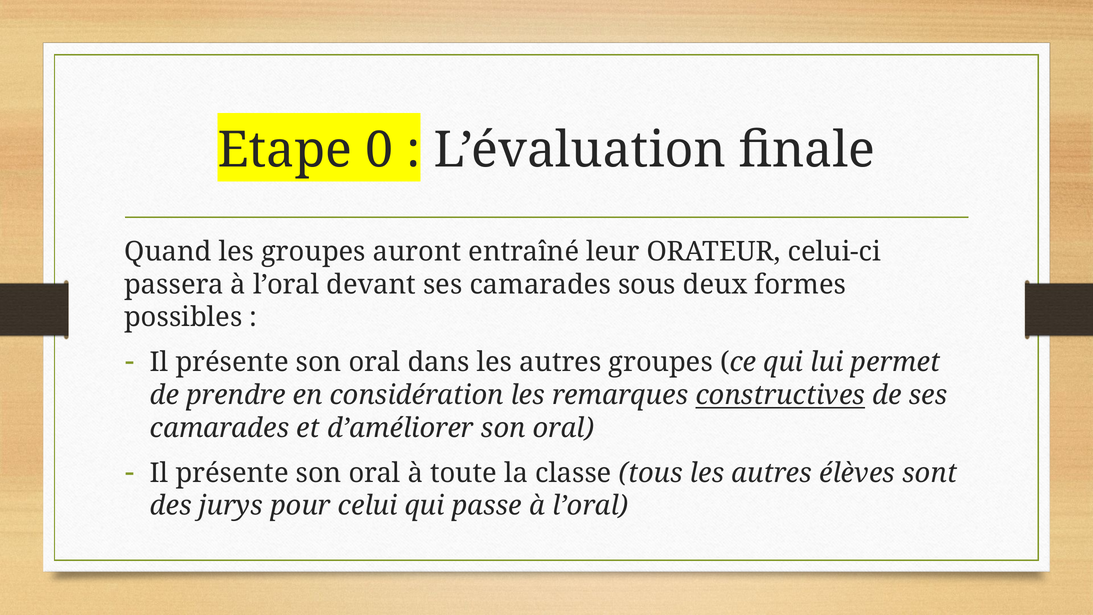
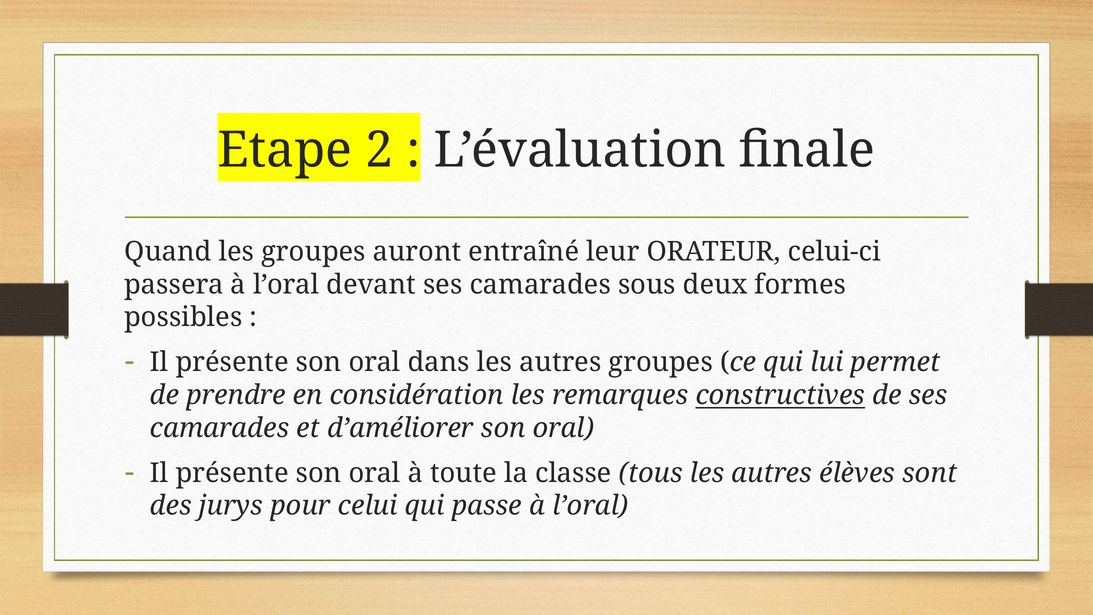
0: 0 -> 2 (379, 150)
